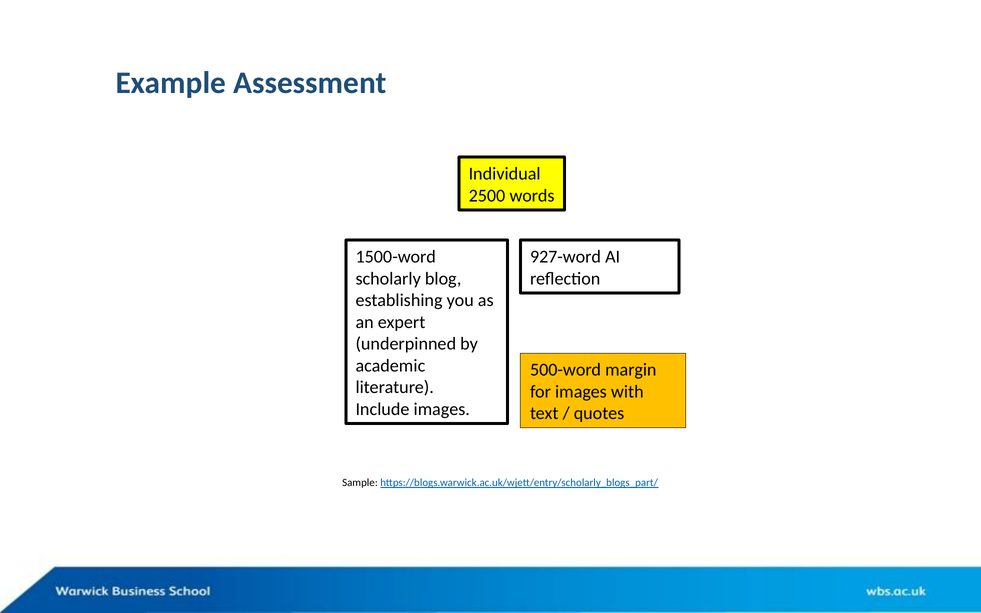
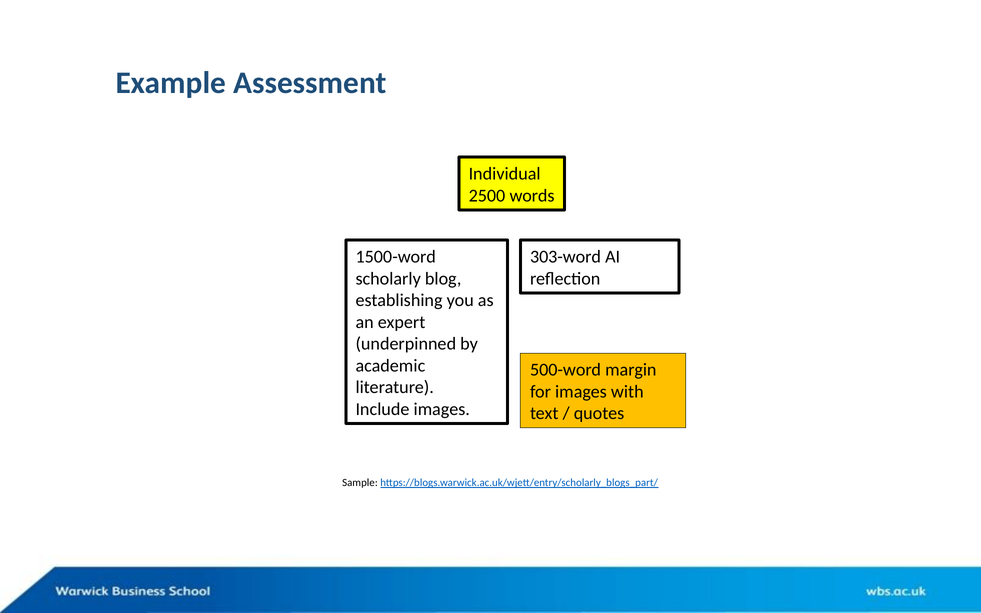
927-word: 927-word -> 303-word (566, 257)
